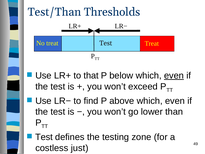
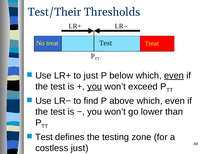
Test/Than: Test/Than -> Test/Their (54, 12)
to that: that -> just (91, 75)
you underline: none -> present (95, 86)
